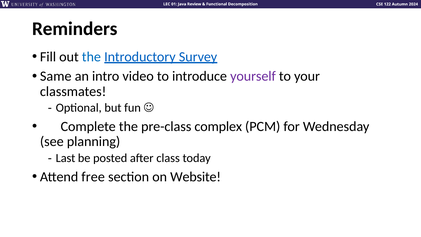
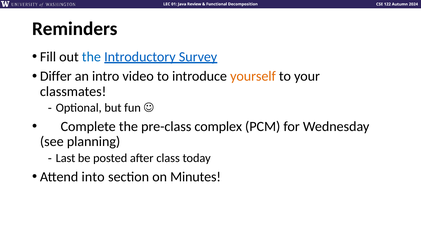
Same: Same -> Differ (56, 76)
yourself colour: purple -> orange (253, 76)
free: free -> into (93, 177)
Website: Website -> Minutes (196, 177)
